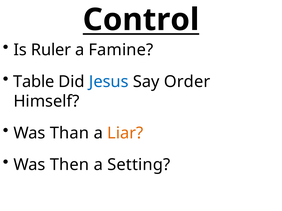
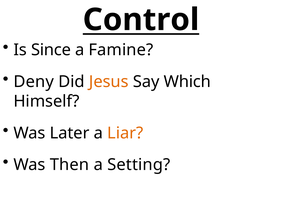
Ruler: Ruler -> Since (51, 50)
Table: Table -> Deny (34, 82)
Jesus colour: blue -> orange (109, 82)
Order: Order -> Which (187, 82)
Than: Than -> Later (70, 133)
